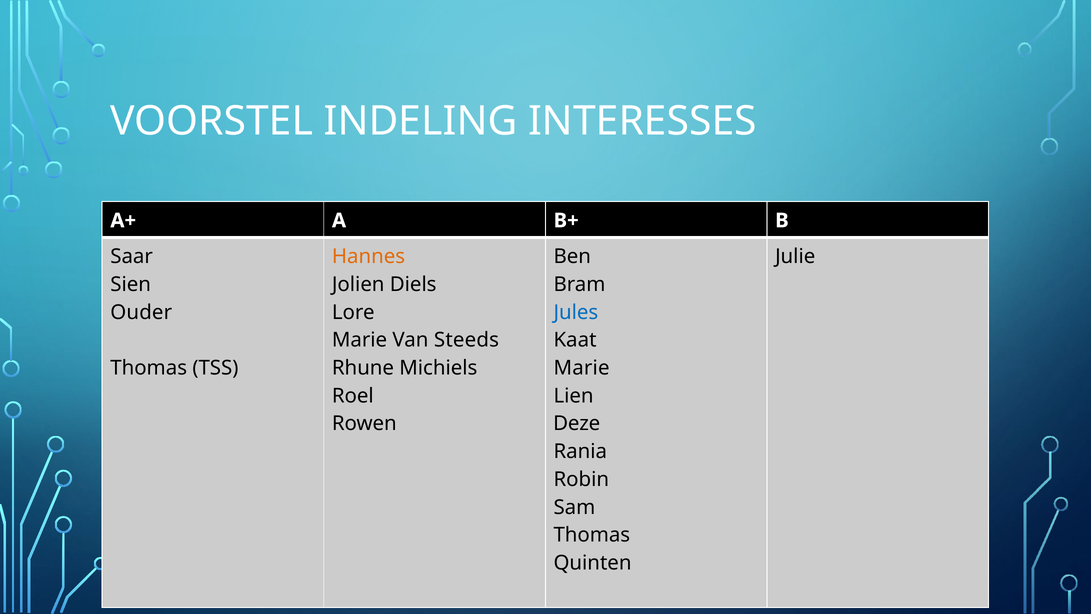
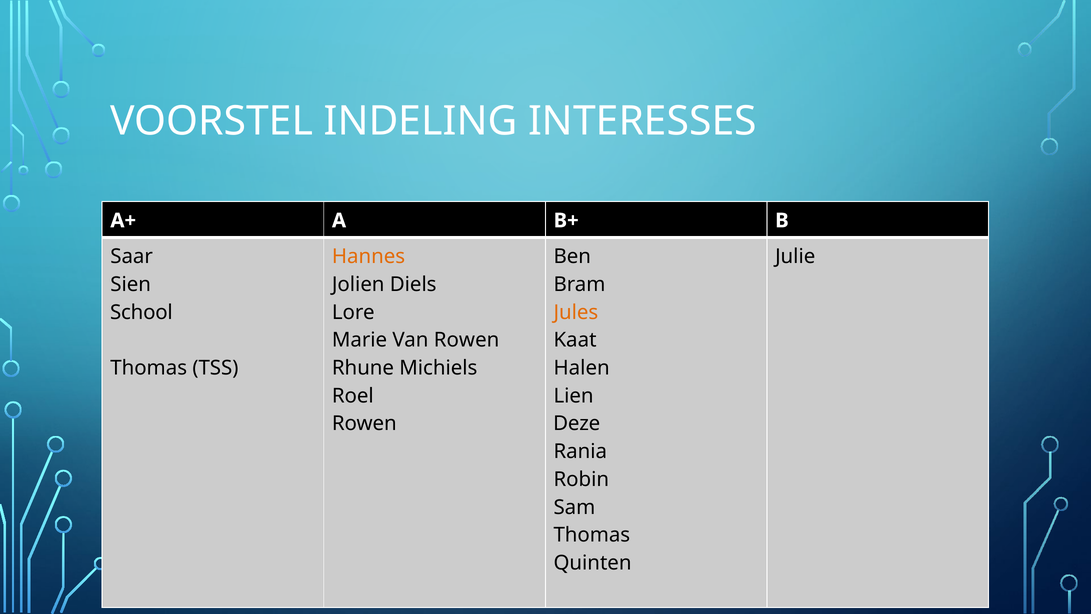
Ouder: Ouder -> School (141, 312)
Jules colour: blue -> orange (576, 312)
Van Steeds: Steeds -> Rowen (467, 340)
Marie: Marie -> Halen (582, 368)
